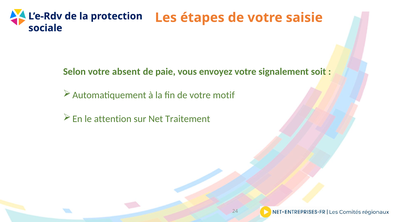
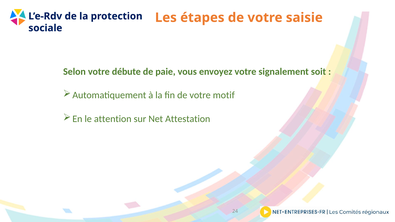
absent: absent -> débute (126, 72)
Traitement: Traitement -> Attestation (188, 119)
